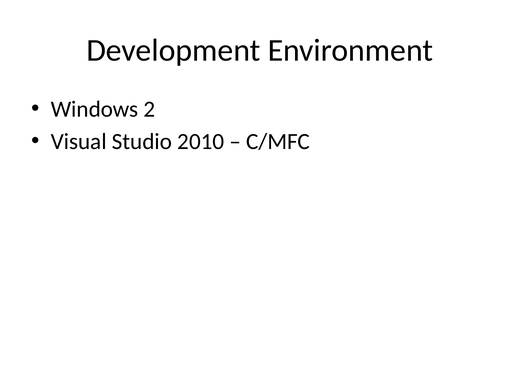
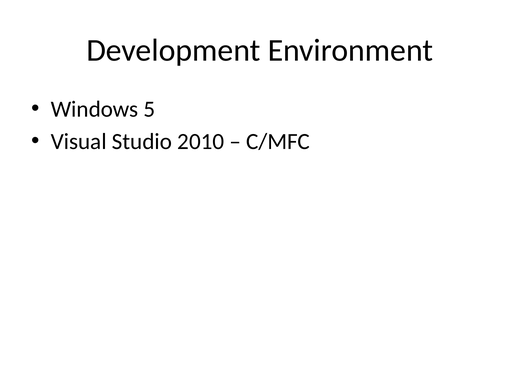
2: 2 -> 5 (149, 109)
